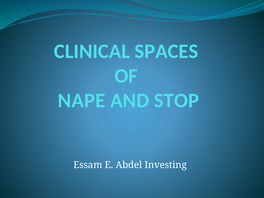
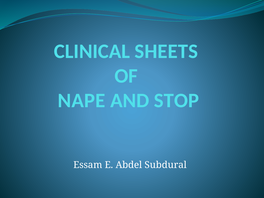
SPACES: SPACES -> SHEETS (166, 51)
Investing: Investing -> Subdural (166, 165)
